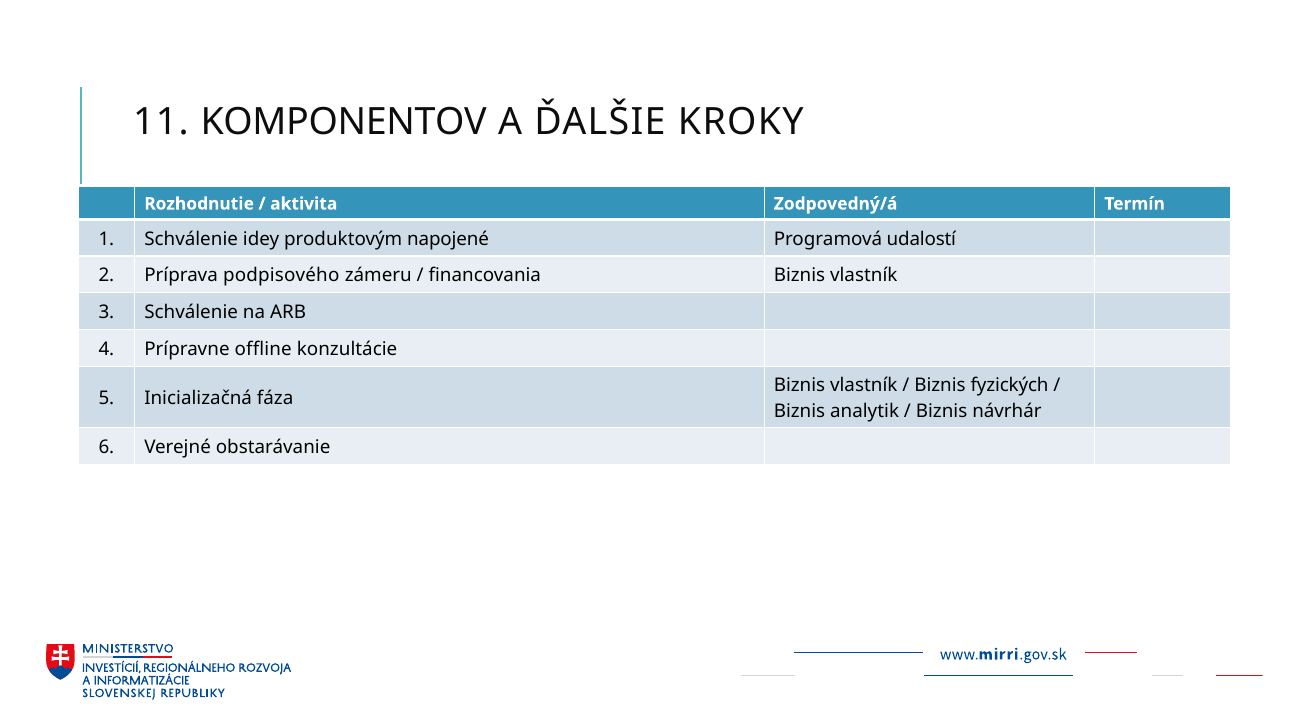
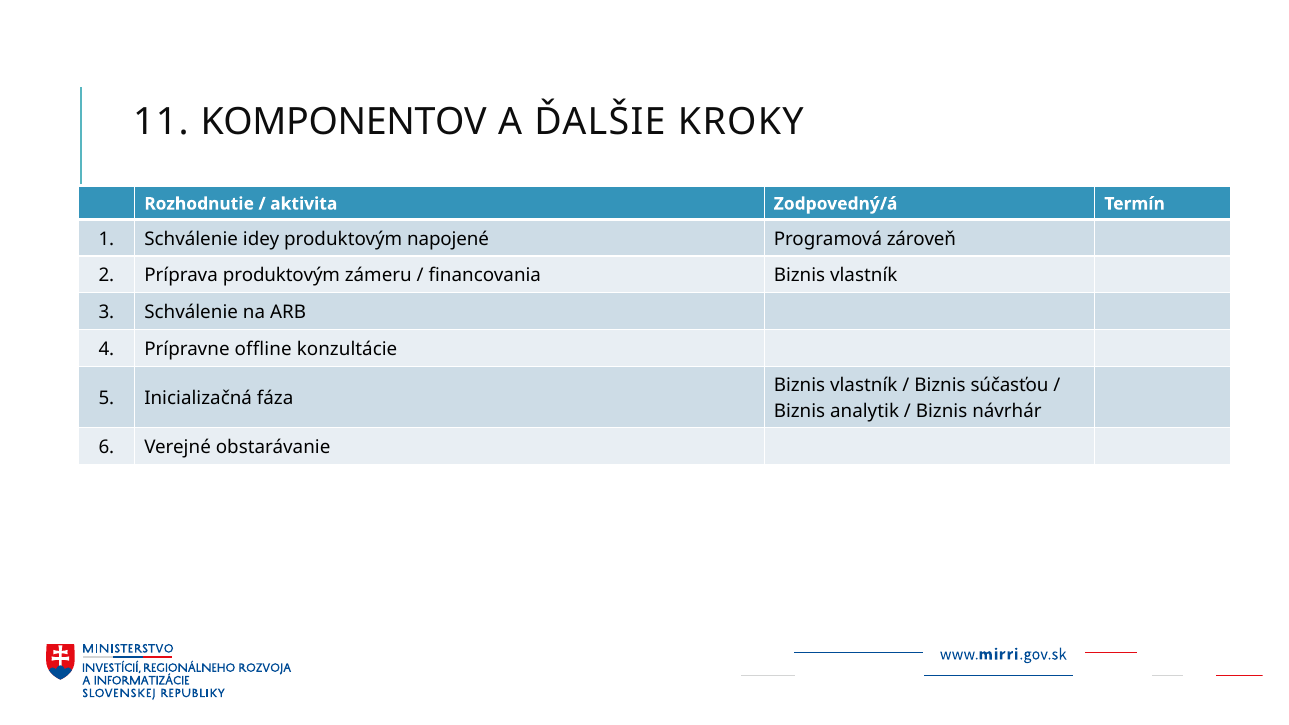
udalostí: udalostí -> zároveň (921, 239)
Príprava podpisového: podpisového -> produktovým (281, 275)
fyzických: fyzických -> súčasťou (1010, 385)
